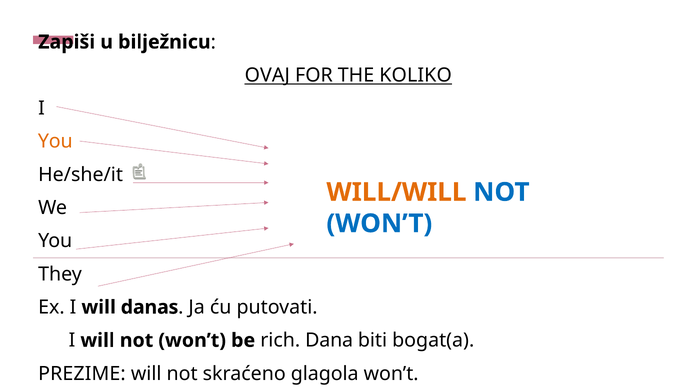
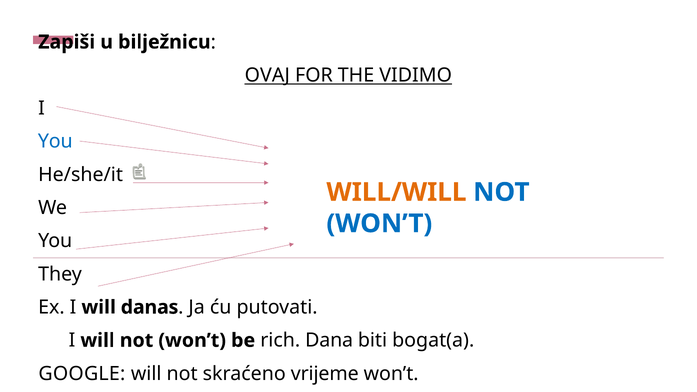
KOLIKO: KOLIKO -> VIDIMO (416, 75)
You colour: orange -> blue (55, 142)
PREZIME: PREZIME -> GOOGLE (82, 374)
glagola: glagola -> vrijeme (325, 374)
